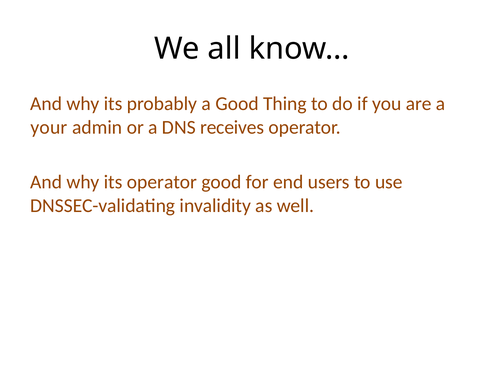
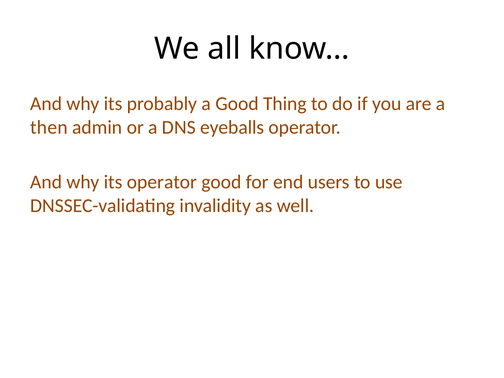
your: your -> then (49, 127)
receives: receives -> eyeballs (232, 127)
